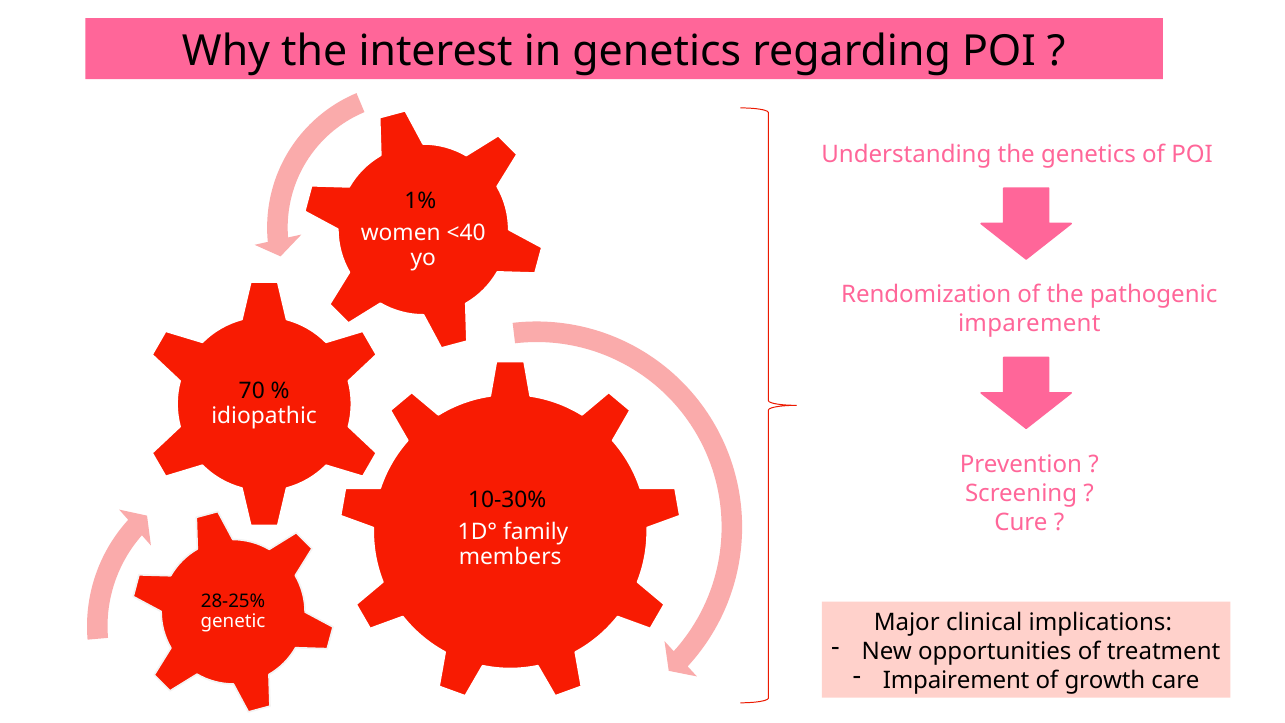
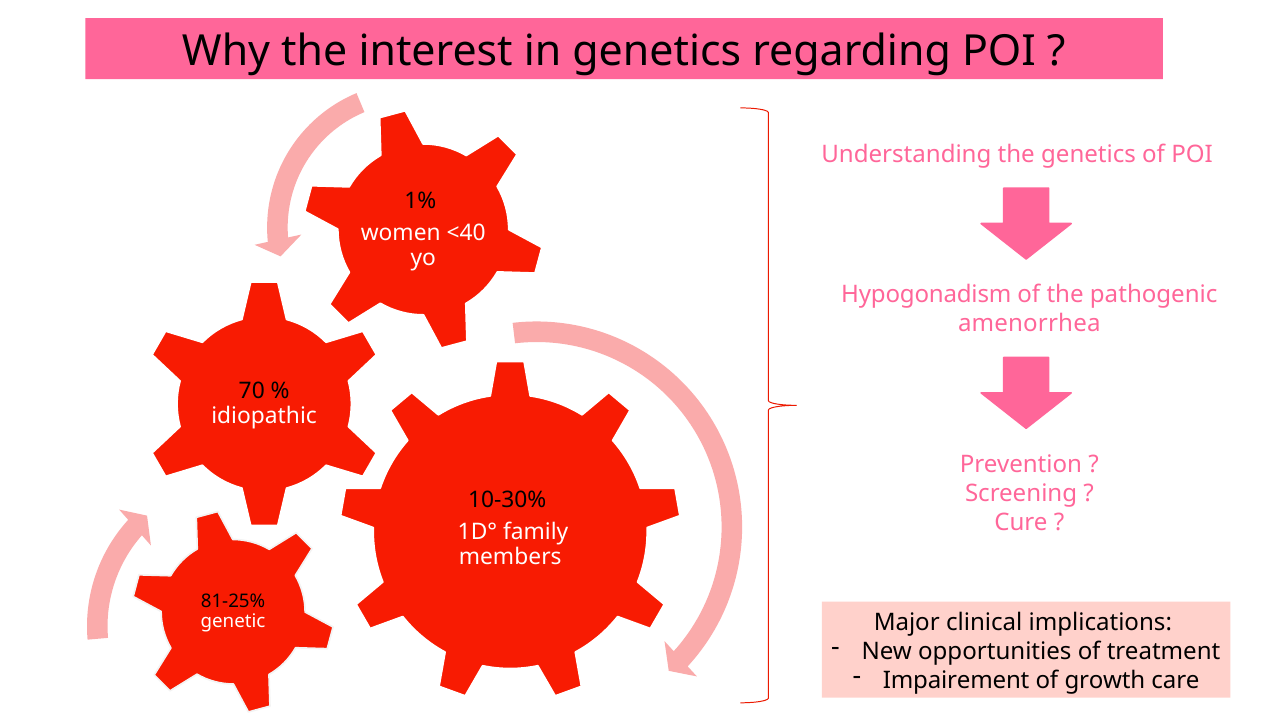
Rendomization: Rendomization -> Hypogonadism (926, 295)
imparement: imparement -> amenorrhea (1029, 324)
28-25%: 28-25% -> 81-25% (233, 601)
